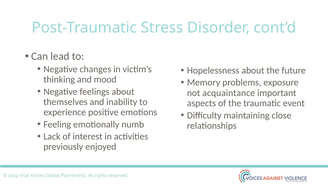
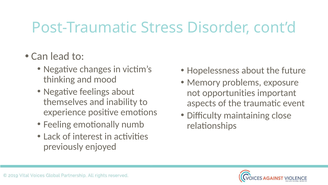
acquaintance: acquaintance -> opportunities (229, 93)
